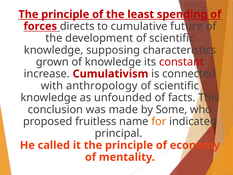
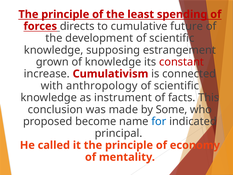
characteristics: characteristics -> estrangement (179, 50)
unfounded: unfounded -> instrument (123, 97)
fruitless: fruitless -> become (96, 121)
for colour: orange -> blue (159, 121)
